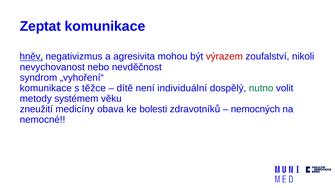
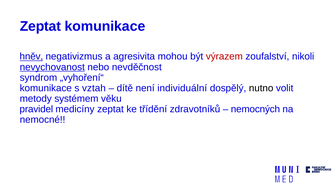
nevychovanost underline: none -> present (52, 67)
těžce: těžce -> vztah (94, 88)
nutno colour: green -> black (261, 88)
zneužití: zneužití -> pravidel (36, 109)
medicíny obava: obava -> zeptat (110, 109)
bolesti: bolesti -> třídění (153, 109)
